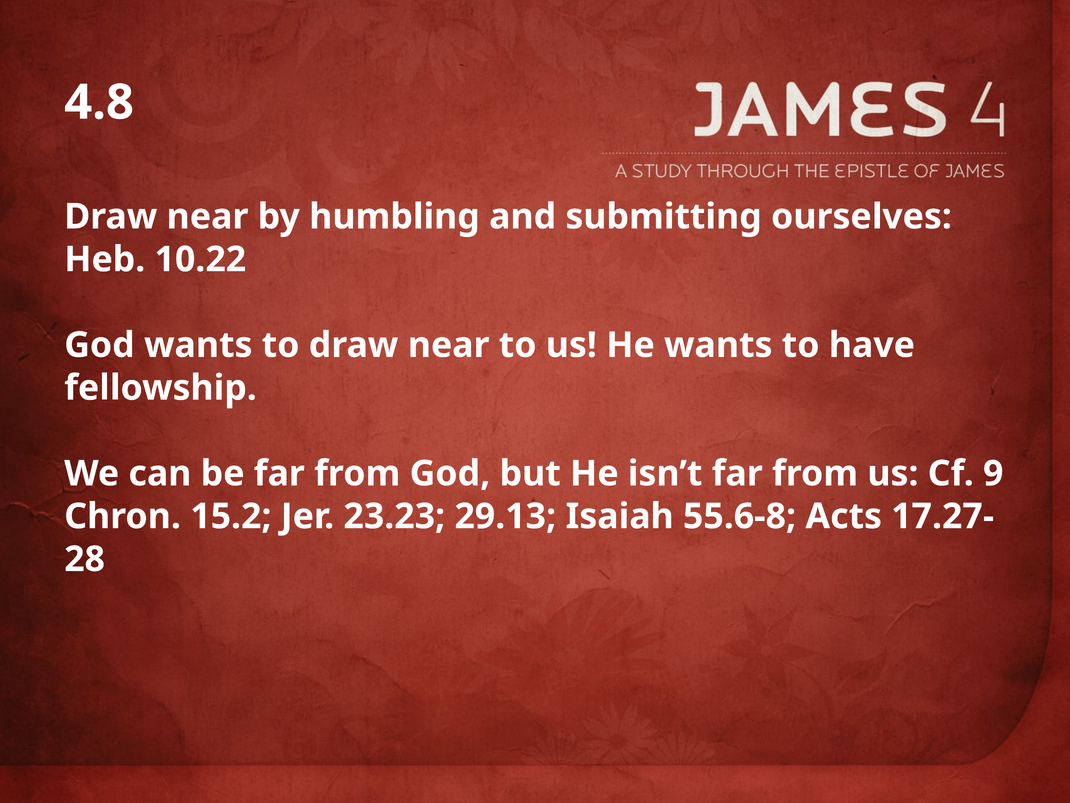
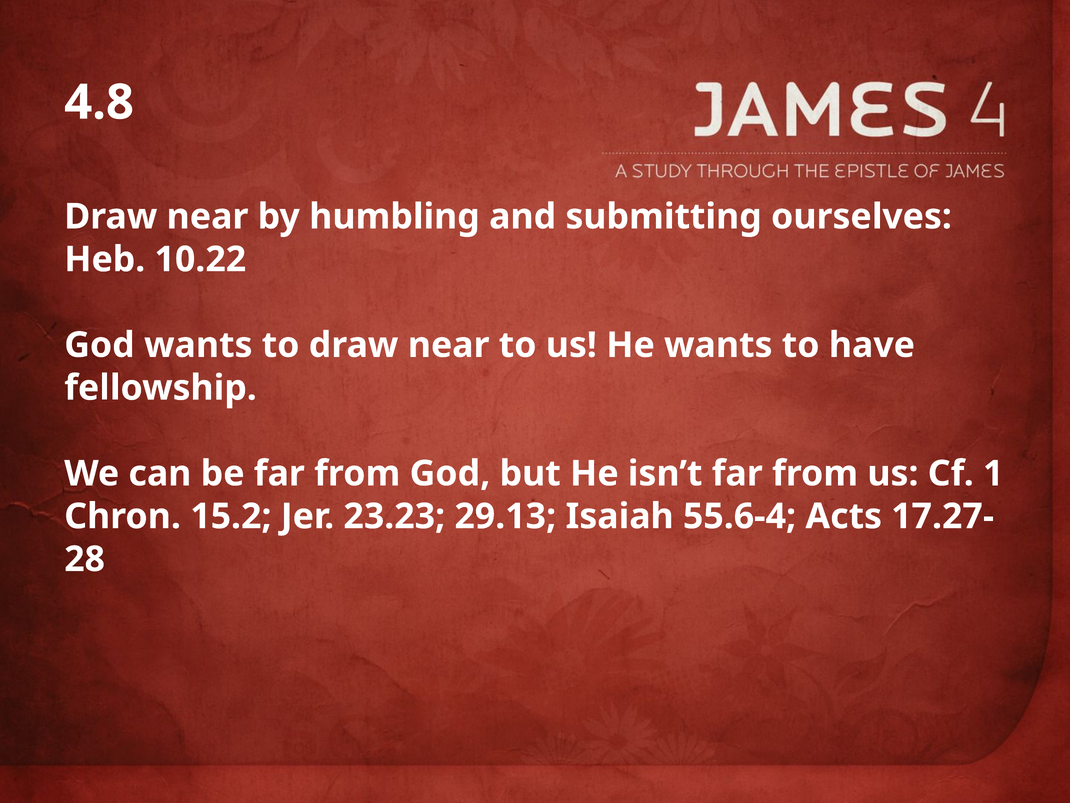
9: 9 -> 1 (993, 473)
55.6-8: 55.6-8 -> 55.6-4 (740, 516)
